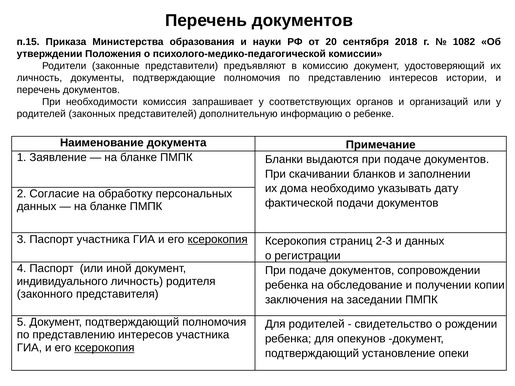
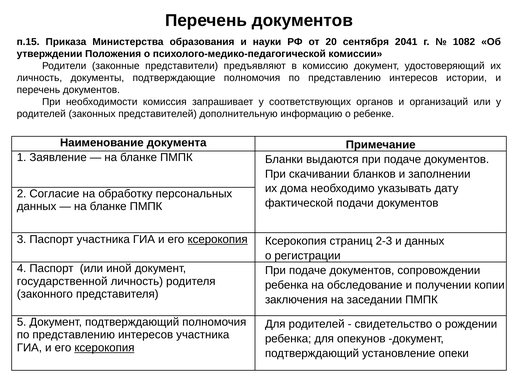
2018: 2018 -> 2041 (406, 42)
индивидуального: индивидуального -> государственной (62, 281)
